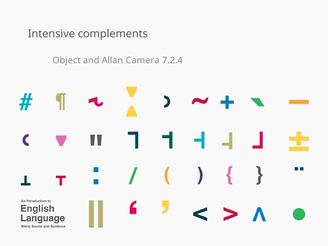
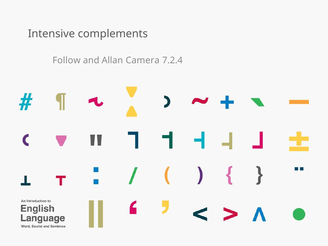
Object: Object -> Follow (67, 60)
